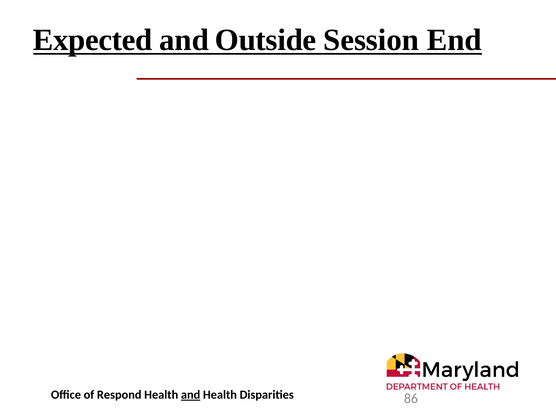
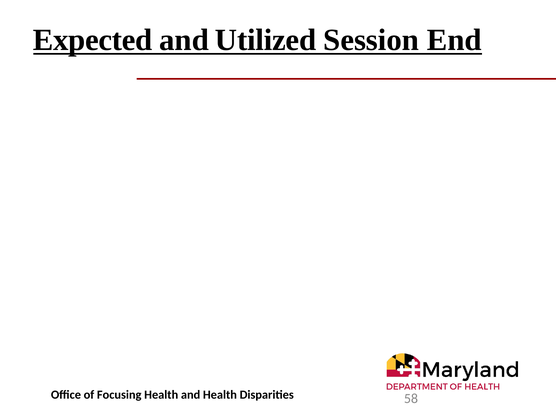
Outside: Outside -> Utilized (266, 40)
Respond: Respond -> Focusing (119, 395)
and underline: present -> none (191, 395)
86: 86 -> 58 (411, 399)
